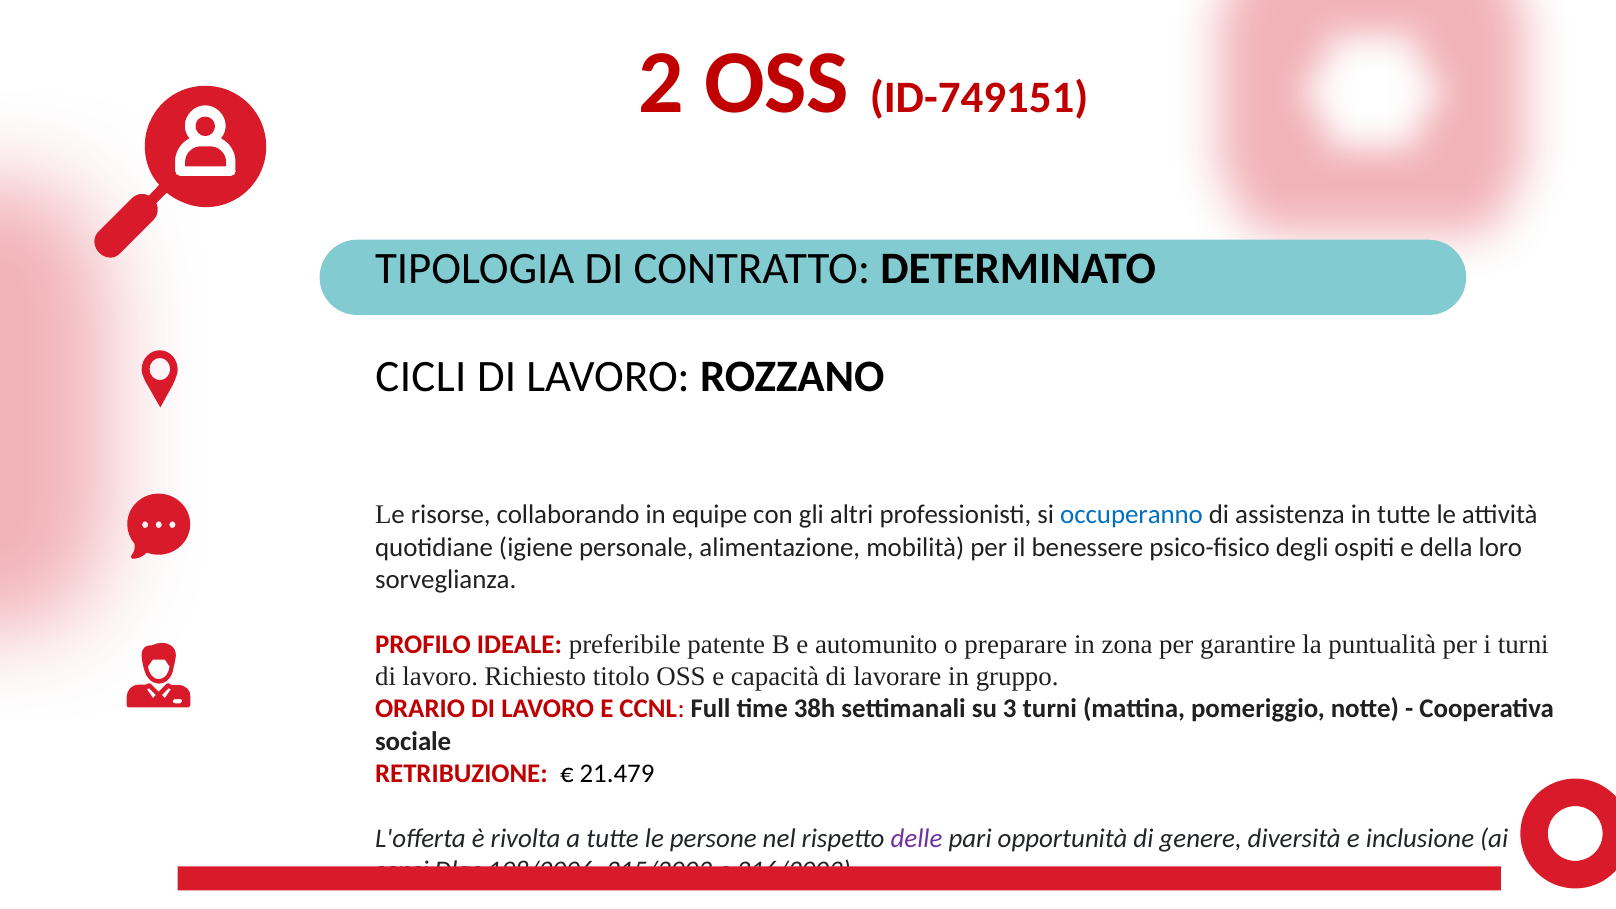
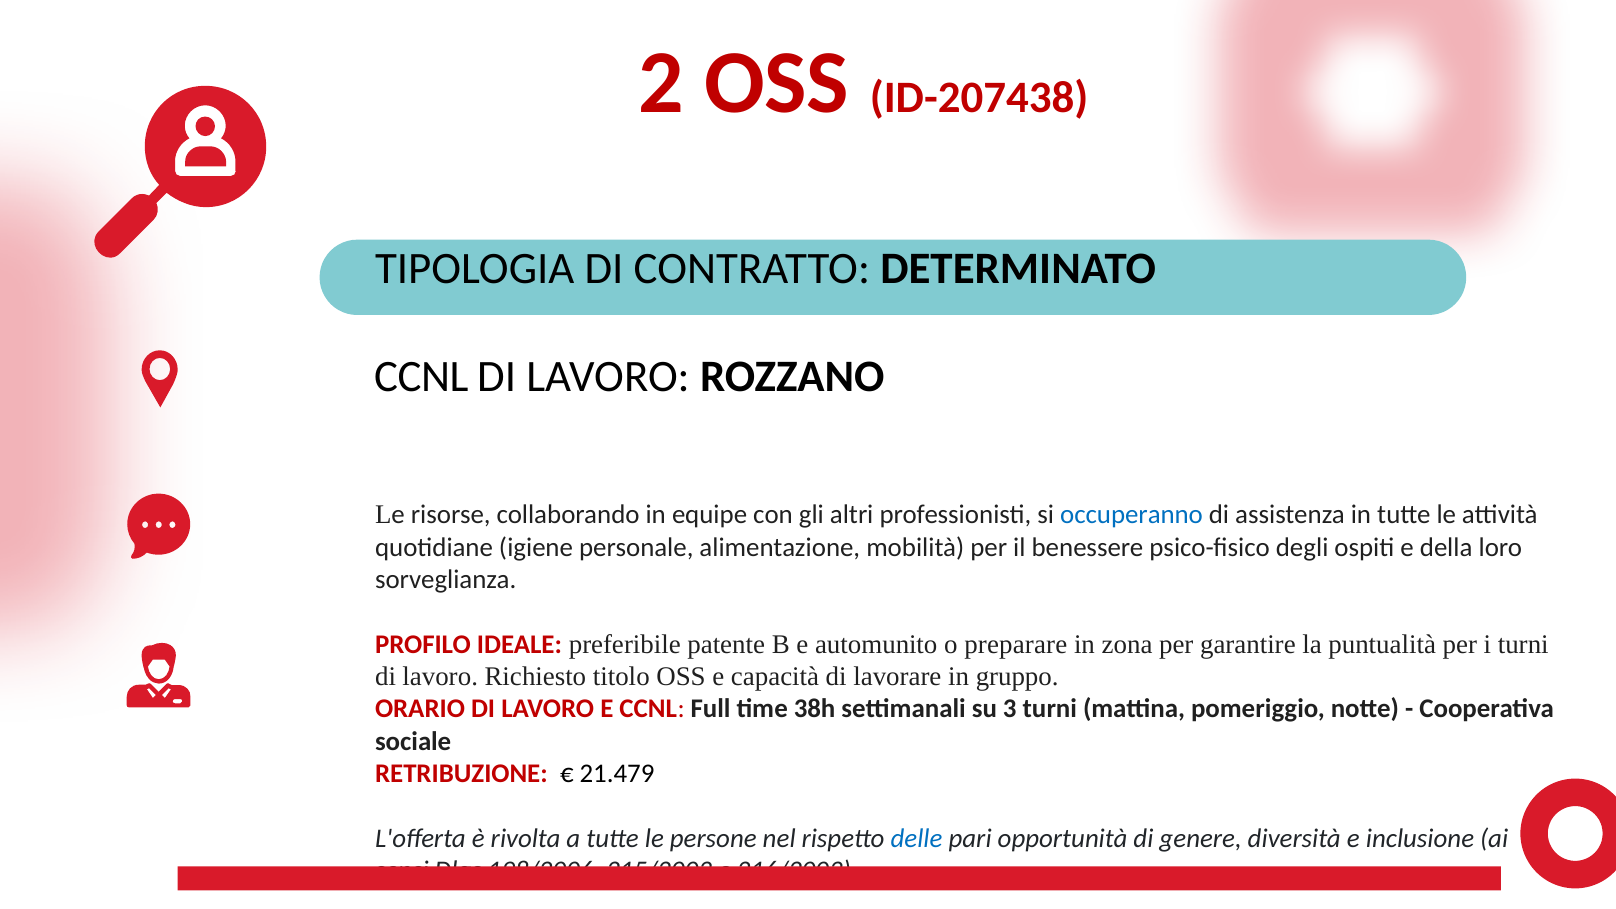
ID-749151: ID-749151 -> ID-207438 (979, 98)
CICLI: CICLI -> CCNL (421, 376)
delle colour: purple -> blue (917, 838)
